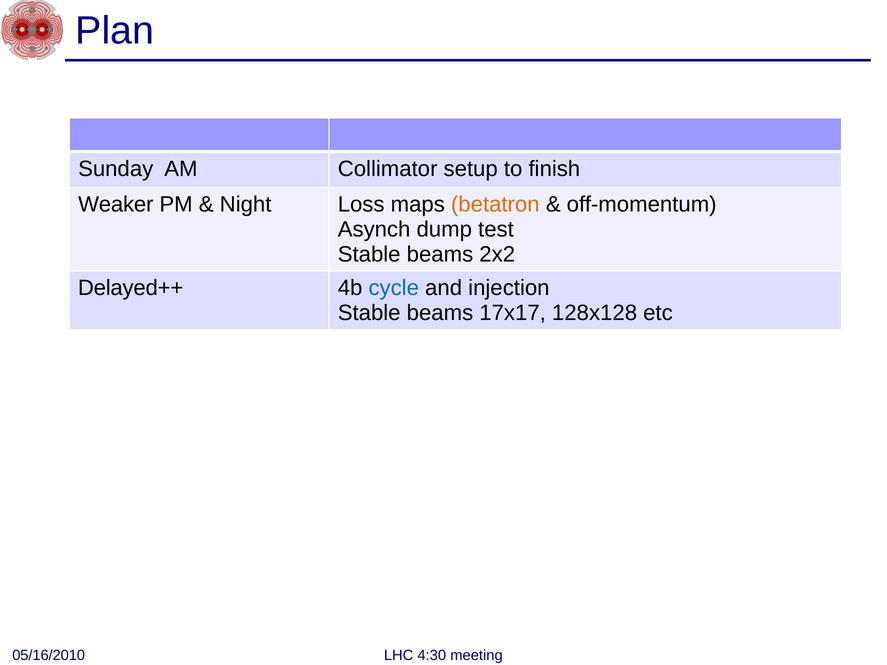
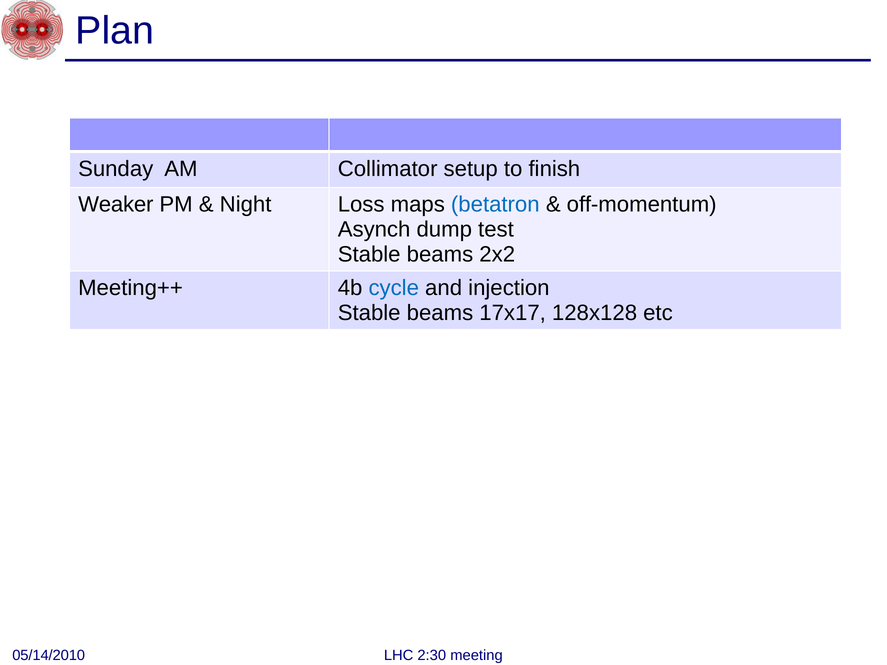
betatron colour: orange -> blue (495, 205)
Delayed++: Delayed++ -> Meeting++ (130, 288)
05/16/2010: 05/16/2010 -> 05/14/2010 (49, 656)
4:30: 4:30 -> 2:30 (432, 656)
